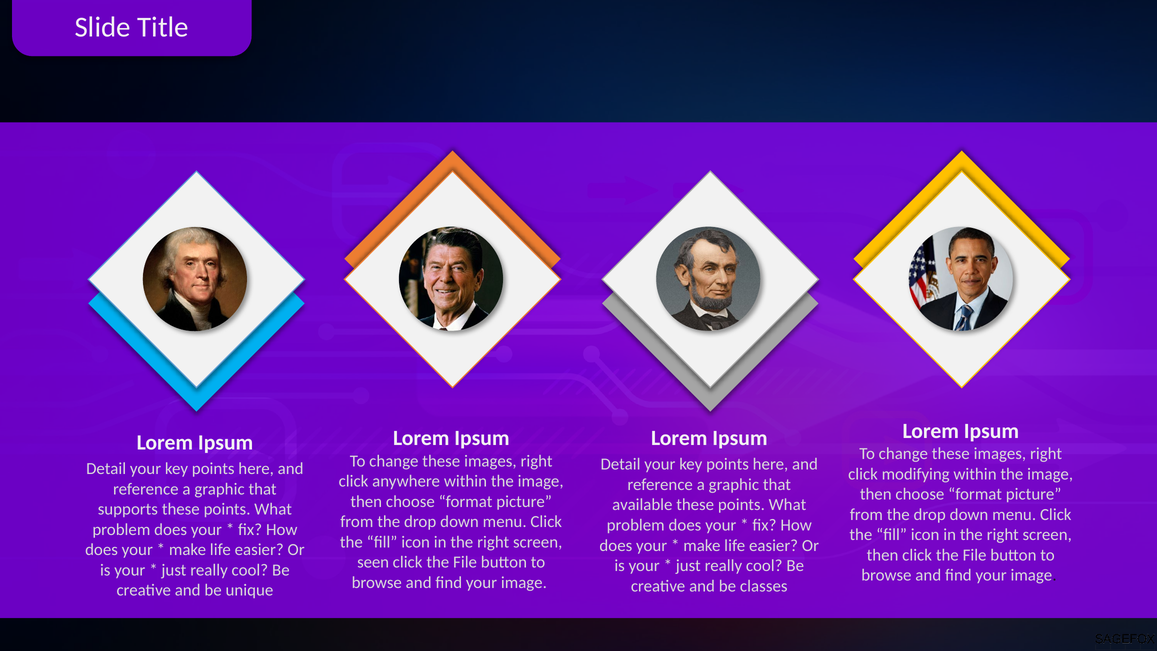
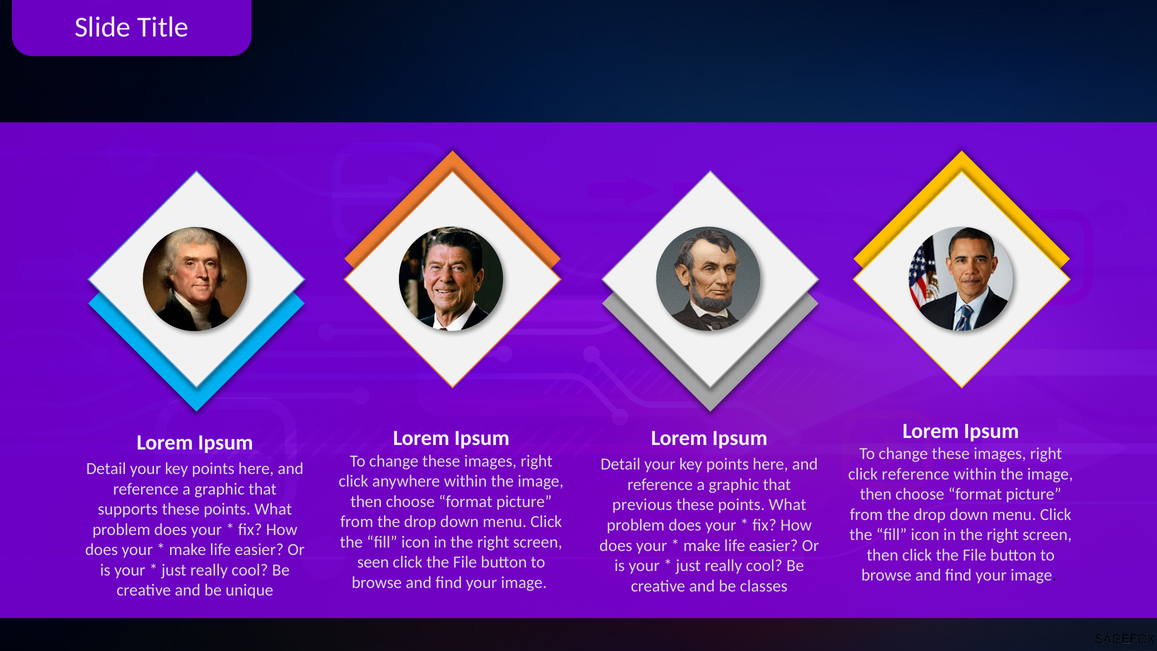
click modifying: modifying -> reference (916, 474)
available: available -> previous (642, 505)
